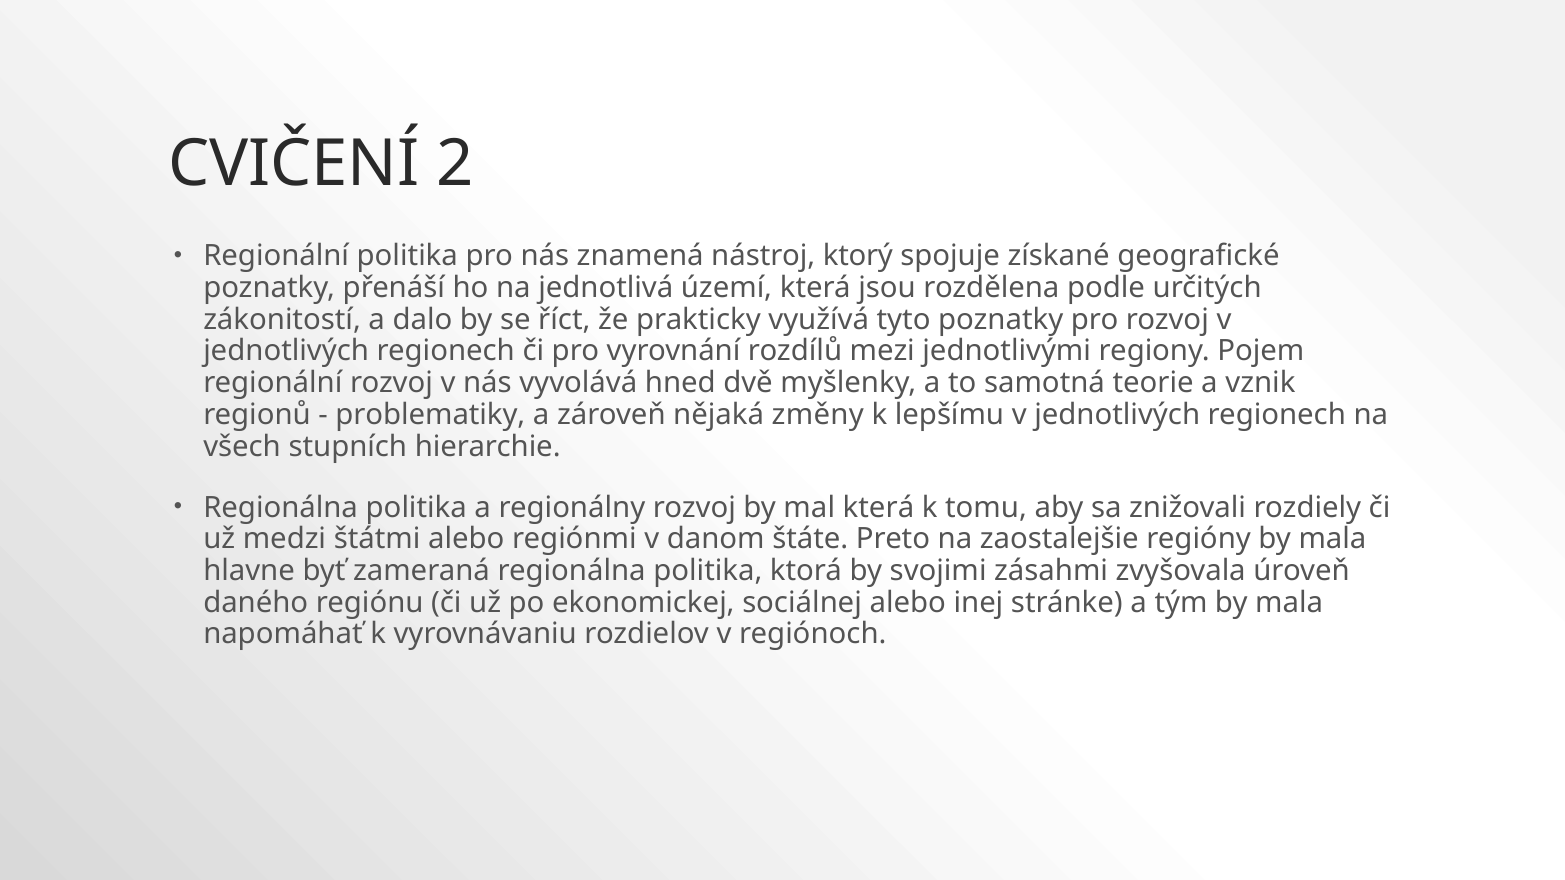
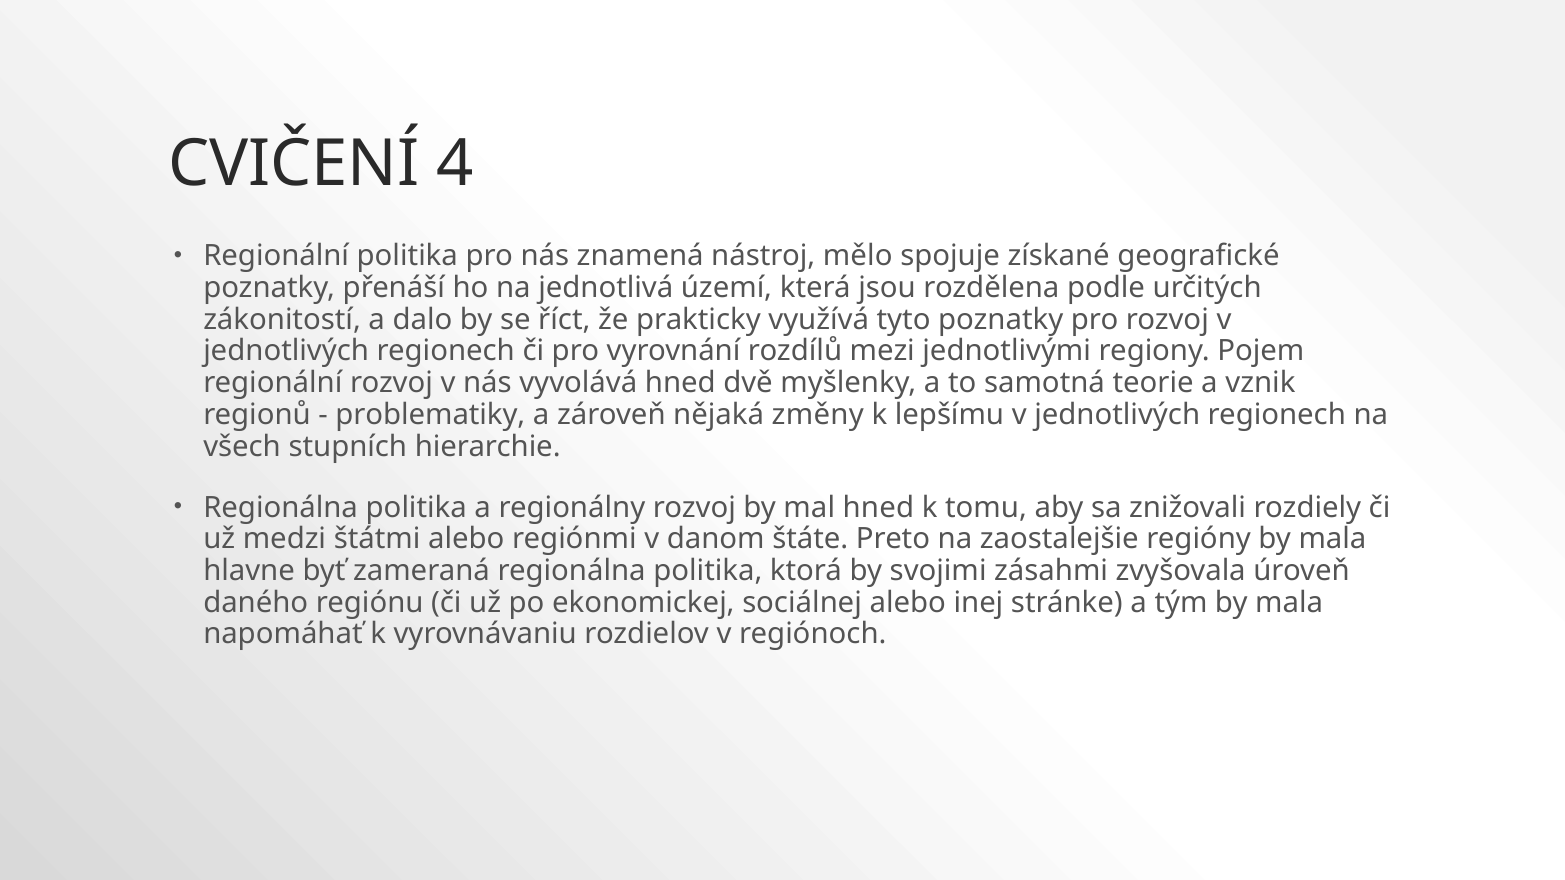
2: 2 -> 4 (455, 164)
ktorý: ktorý -> mělo (858, 256)
mal která: která -> hned (878, 508)
